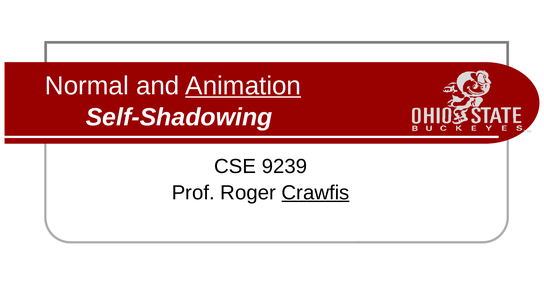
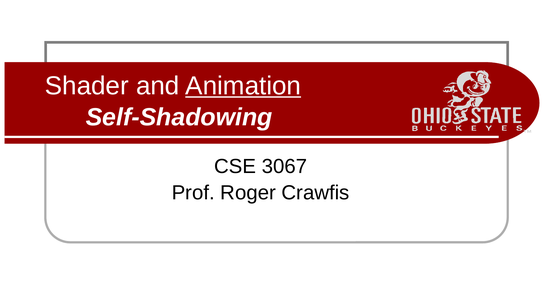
Normal: Normal -> Shader (87, 86)
9239: 9239 -> 3067 (284, 166)
Crawfis underline: present -> none (316, 193)
